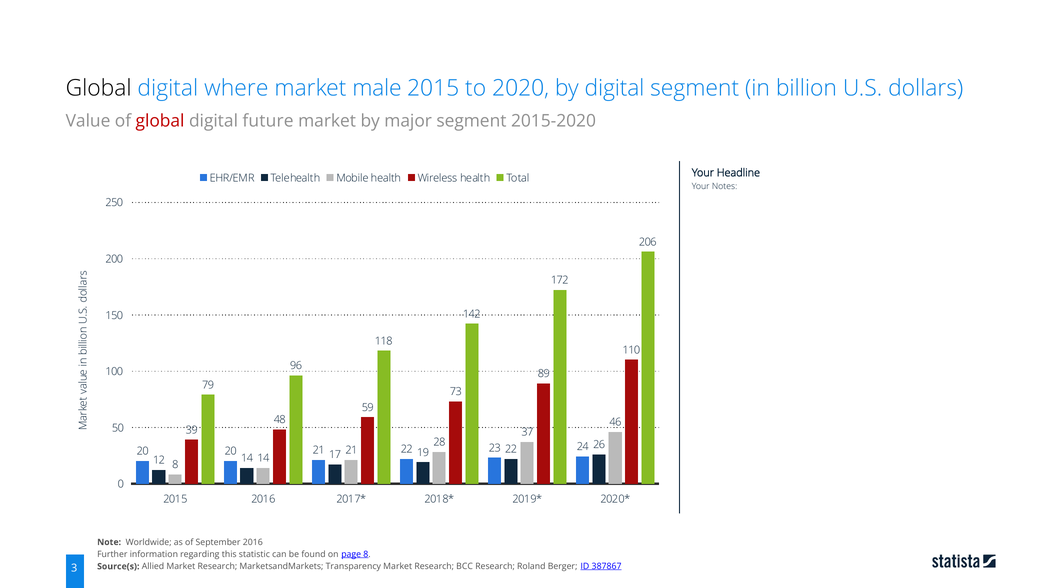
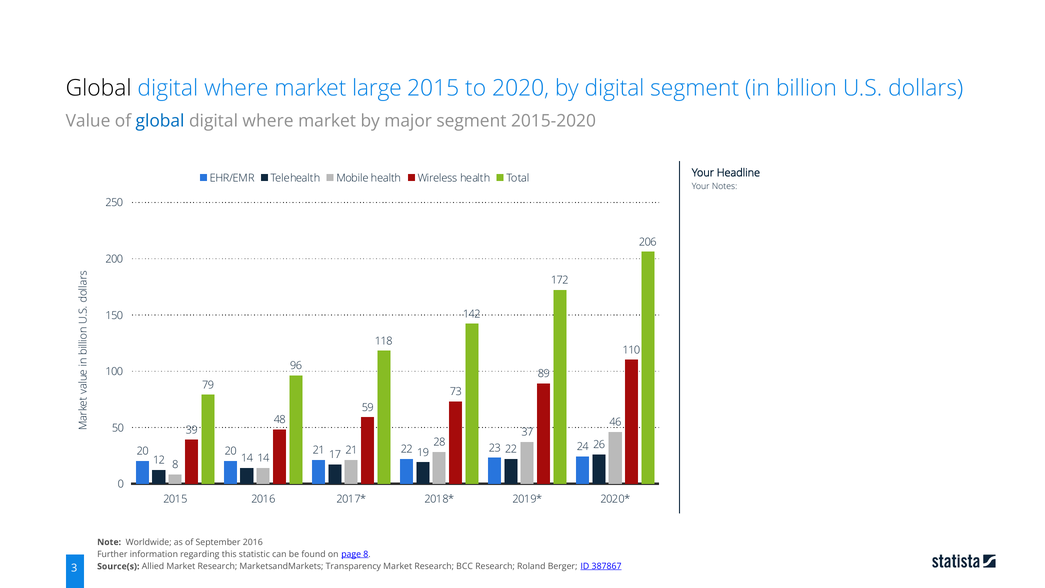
male: male -> large (377, 88)
global colour: red -> blue (160, 121)
future: future -> where (268, 121)
